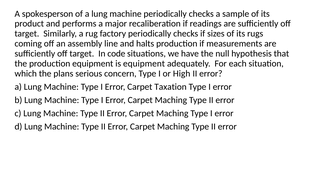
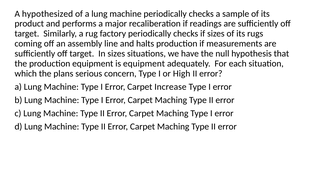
spokesperson: spokesperson -> hypothesized (47, 14)
In code: code -> sizes (116, 54)
Taxation: Taxation -> Increase (170, 87)
